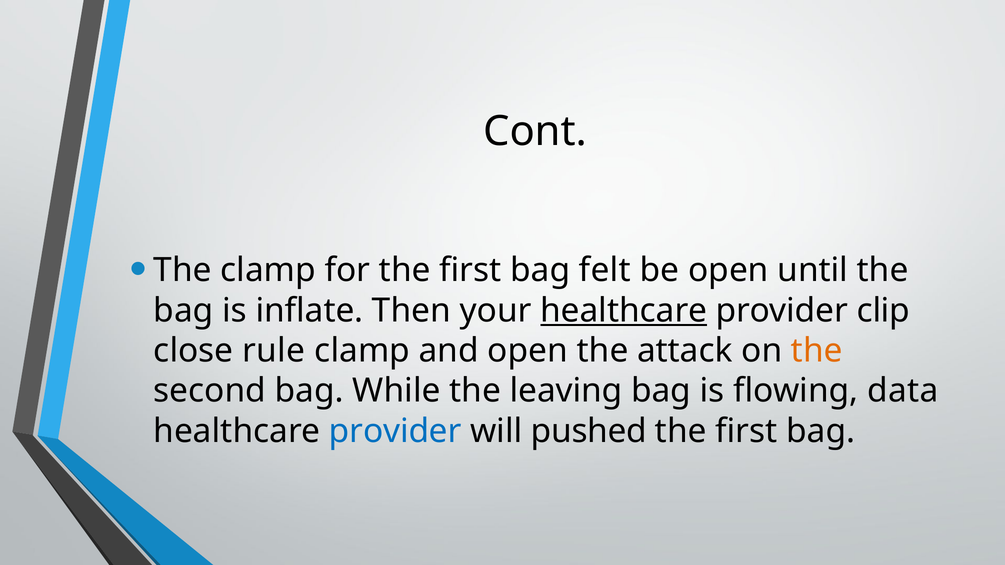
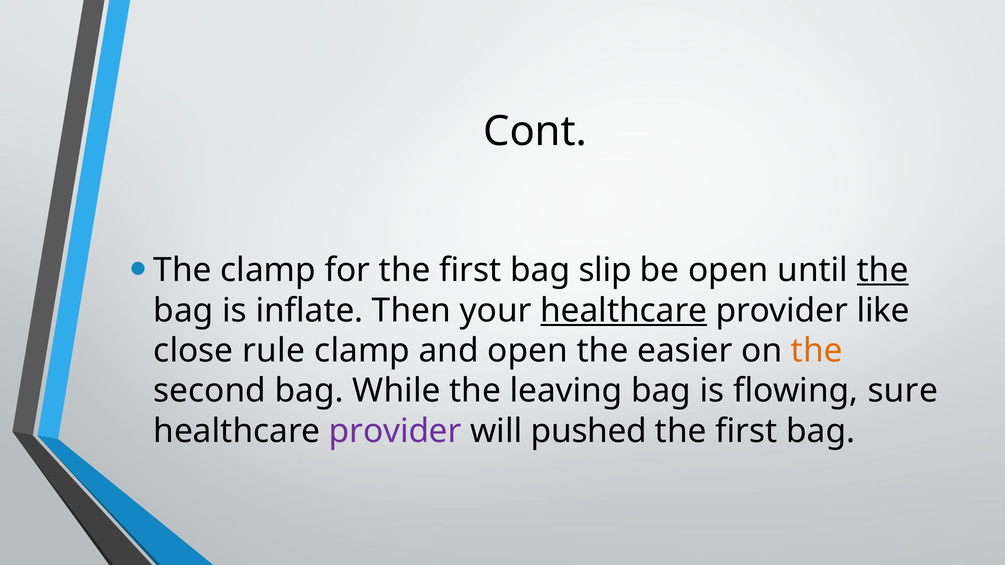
felt: felt -> slip (605, 270)
the underline: none -> present (883, 270)
clip: clip -> like (883, 311)
attack: attack -> easier (685, 351)
data: data -> sure (903, 391)
provider colour: blue -> purple (395, 431)
